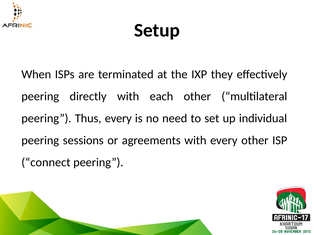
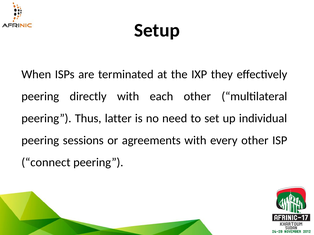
Thus every: every -> latter (118, 119)
